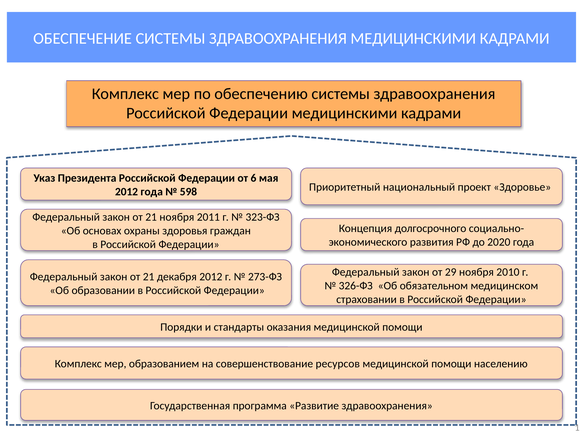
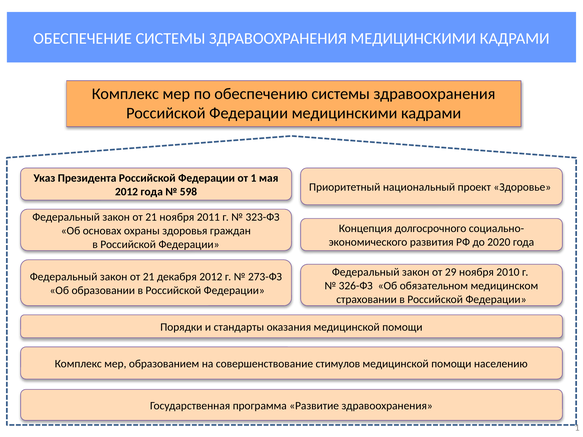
от 6: 6 -> 1 (254, 178)
ресурсов: ресурсов -> стимулов (338, 364)
